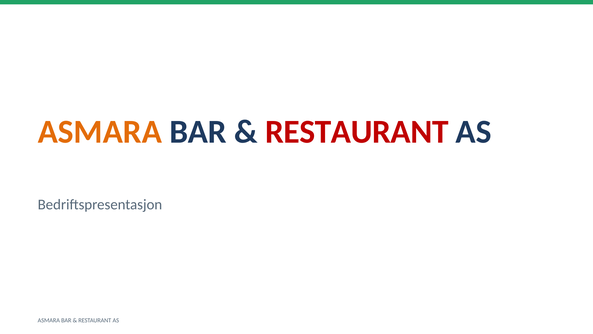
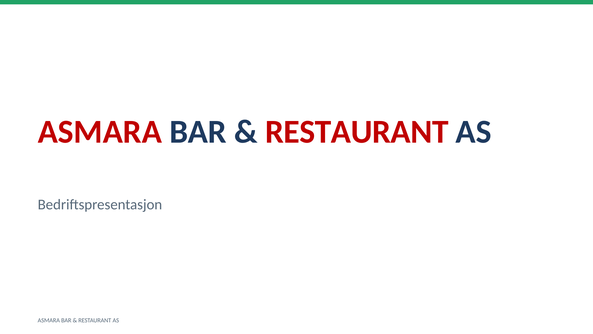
ASMARA colour: orange -> red (100, 132)
